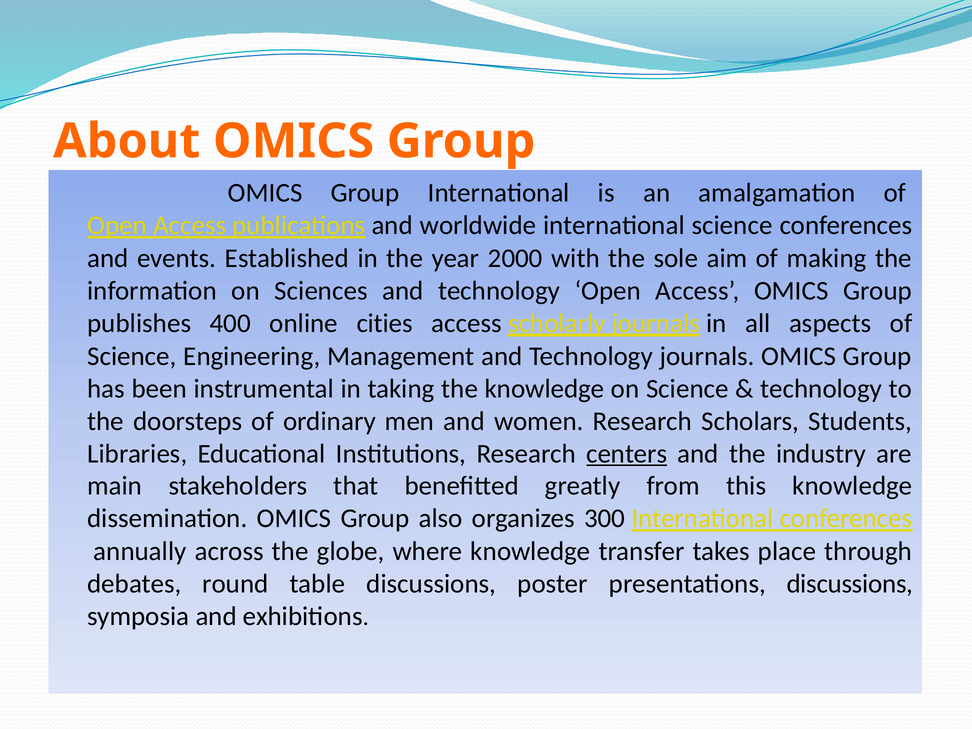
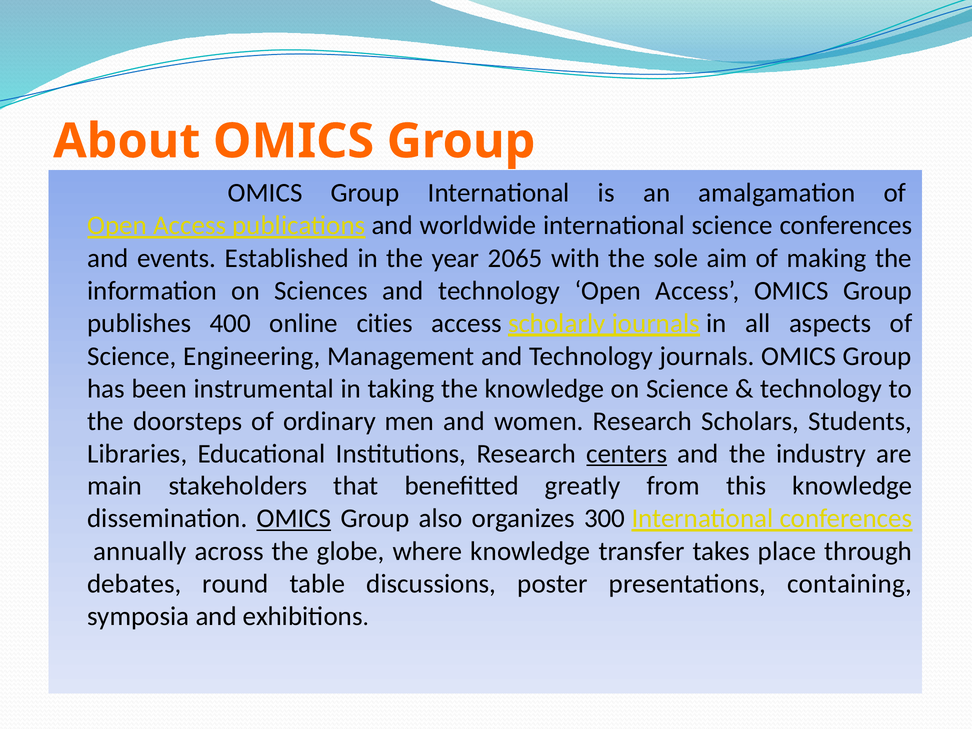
2000: 2000 -> 2065 (515, 259)
OMICS underline: none -> present (294, 518)
presentations discussions: discussions -> containing (850, 584)
